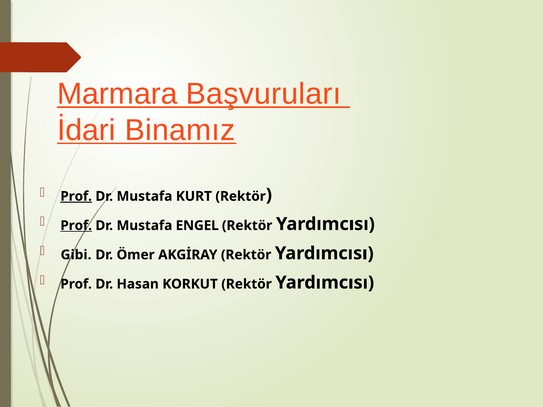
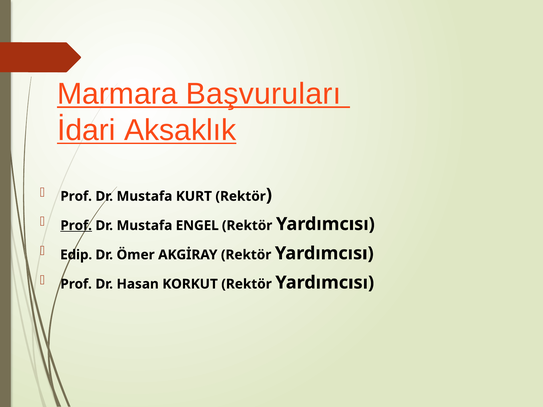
Binamız: Binamız -> Aksaklık (180, 130)
Prof underline: present -> none (76, 196)
Gibi: Gibi -> Edip (76, 255)
